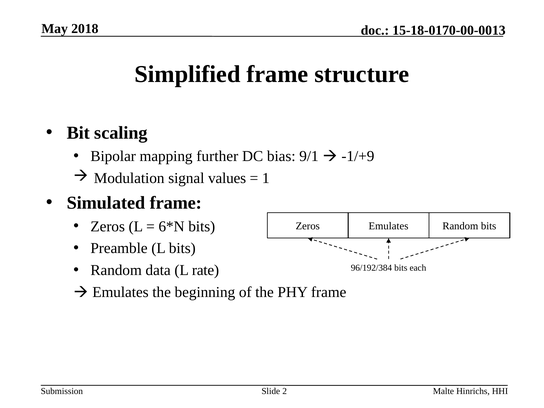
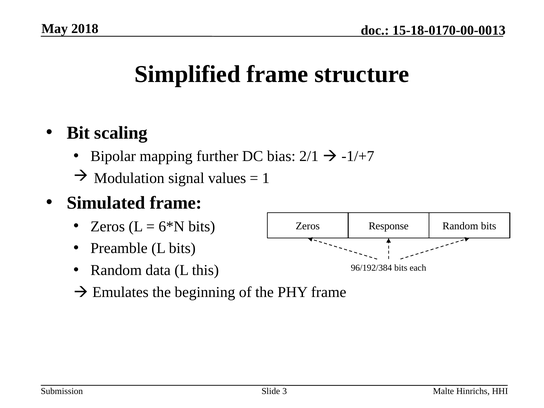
9/1: 9/1 -> 2/1 (309, 156)
-1/+9: -1/+9 -> -1/+7 (358, 156)
Emulates: Emulates -> Response (389, 226)
rate: rate -> this (205, 270)
2: 2 -> 3 (285, 391)
